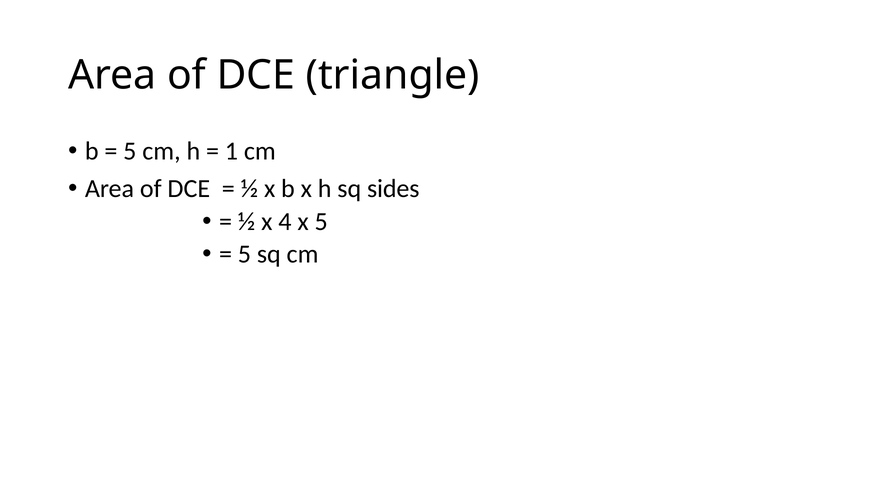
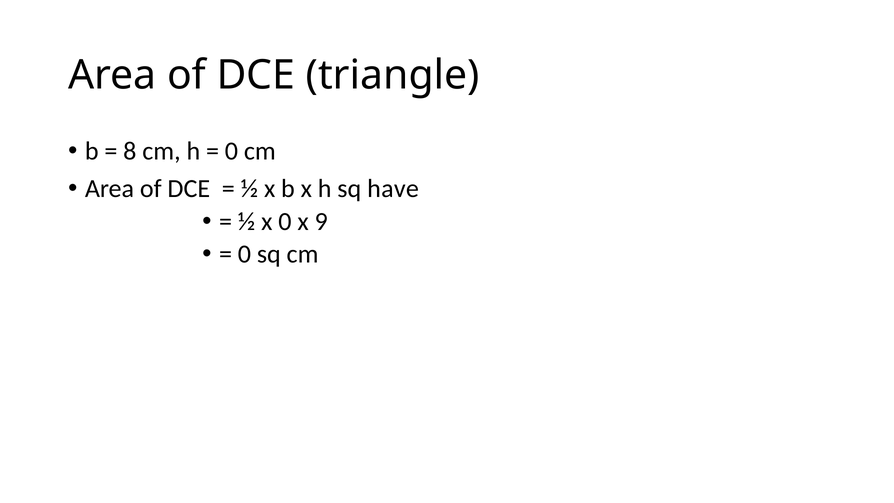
5: 5 -> 8 (130, 151)
1: 1 -> 0 (231, 151)
sides: sides -> have (393, 189)
x 4: 4 -> 0 (285, 221)
x 5: 5 -> 9 (321, 221)
5: 5 -> 0 (244, 254)
